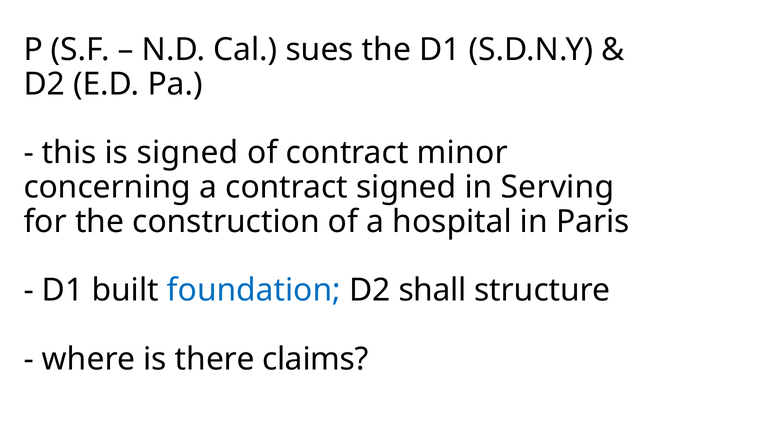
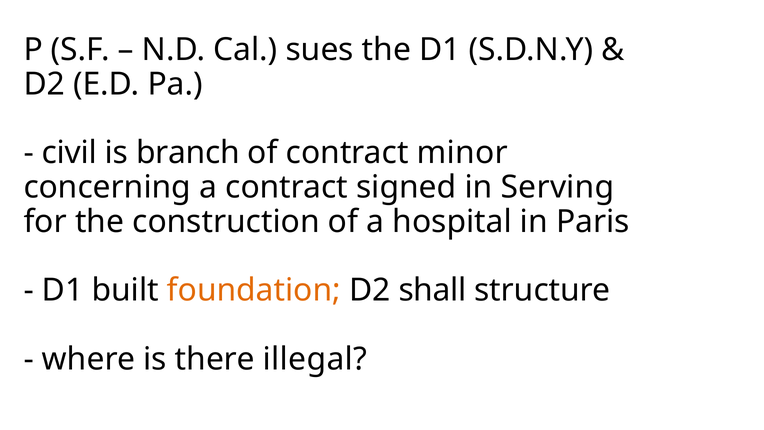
this: this -> civil (69, 153)
is signed: signed -> branch (188, 153)
foundation colour: blue -> orange (254, 290)
claims: claims -> illegal (315, 359)
